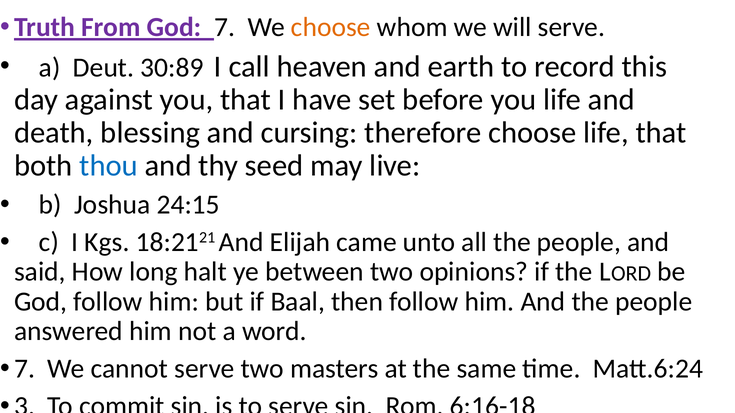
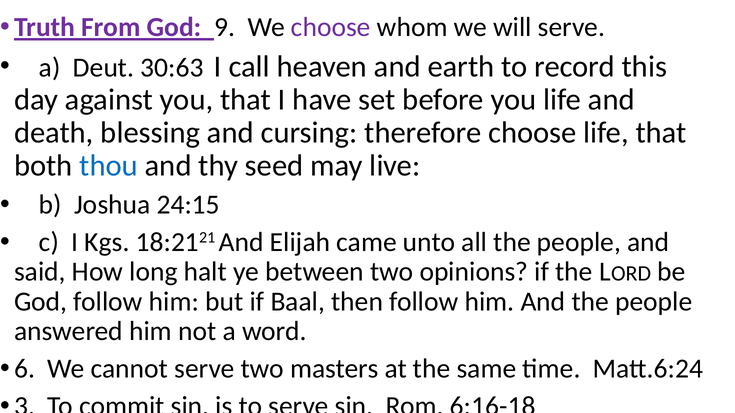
7: 7 -> 9 (225, 27)
choose colour: orange -> purple (331, 27)
30:89: 30:89 -> 30:63 (172, 67)
7: 7 -> 6 (25, 369)
